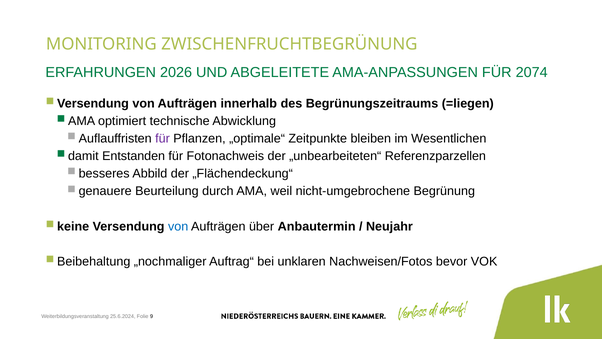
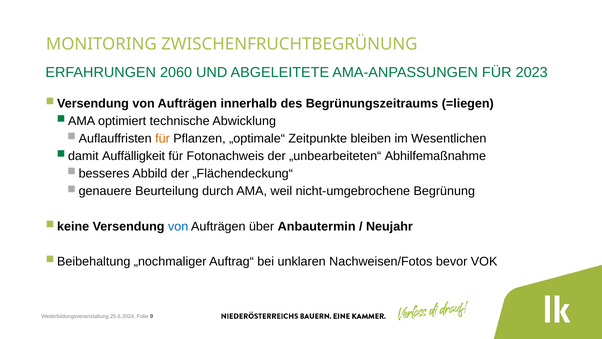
2026: 2026 -> 2060 (176, 72)
2074: 2074 -> 2023 (532, 72)
für colour: purple -> orange (163, 138)
Entstanden: Entstanden -> Auffälligkeit (134, 156)
Referenzparzellen: Referenzparzellen -> Abhilfemaßnahme (435, 156)
